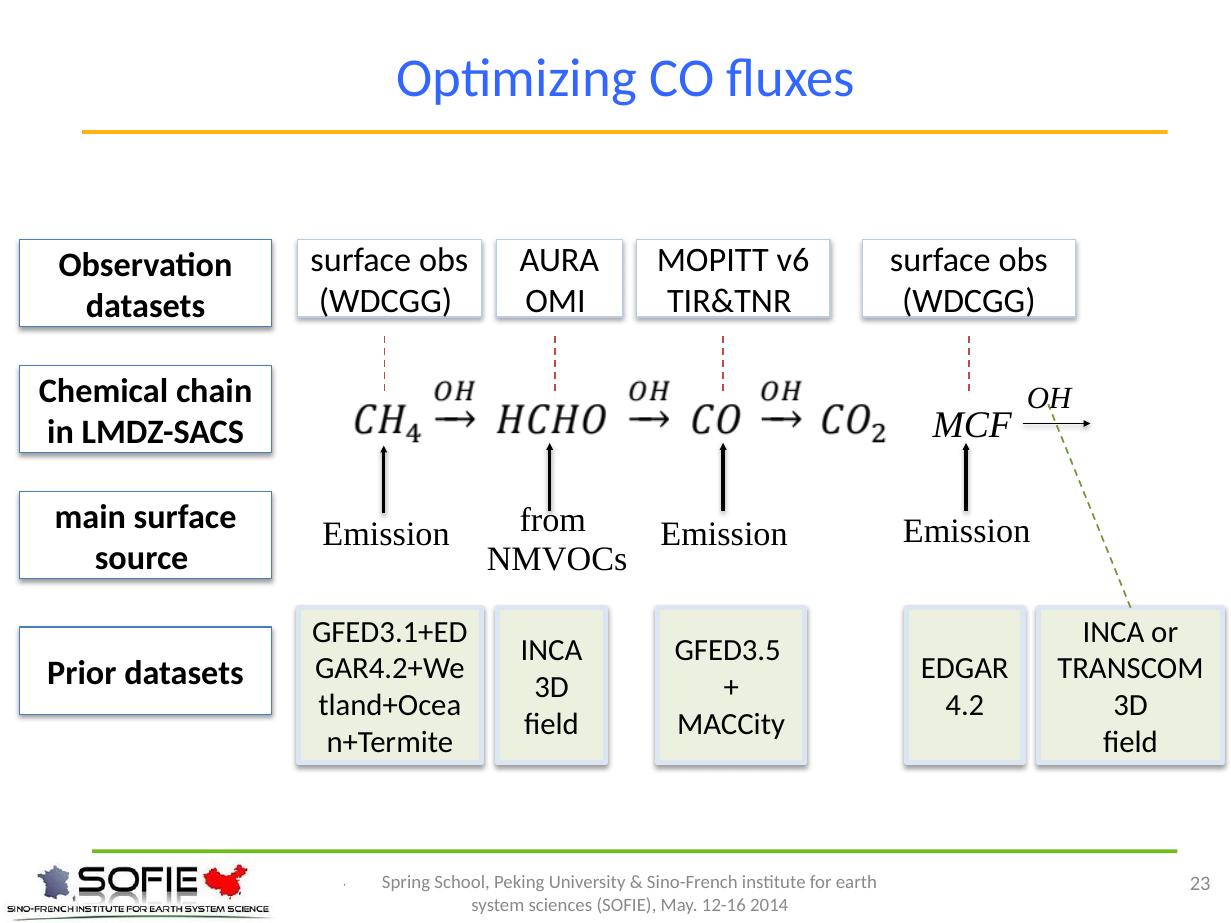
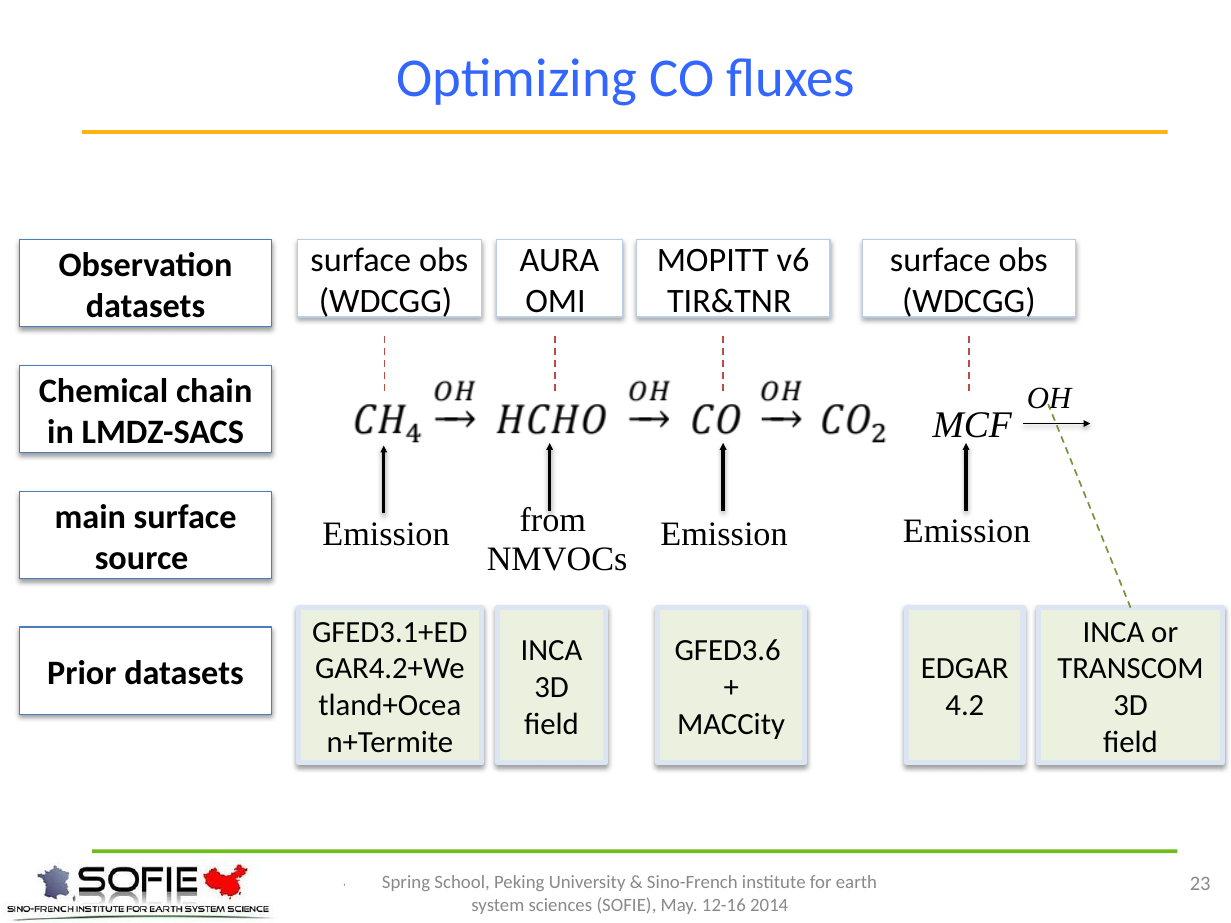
GFED3.5: GFED3.5 -> GFED3.6 (728, 651)
